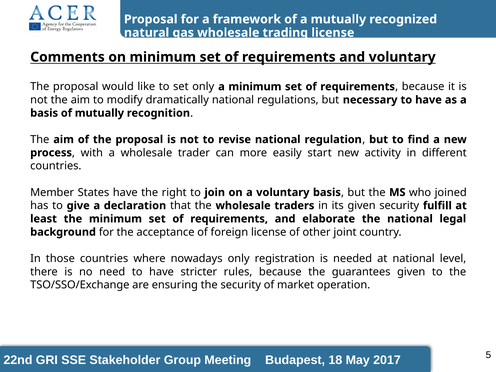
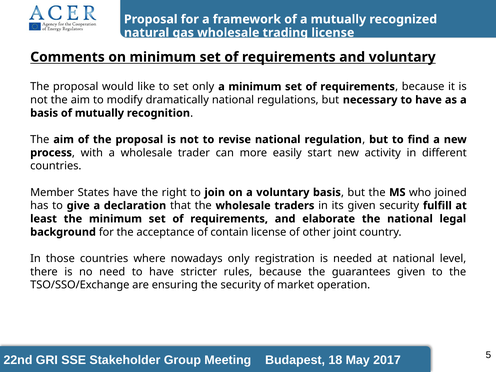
foreign: foreign -> contain (229, 232)
